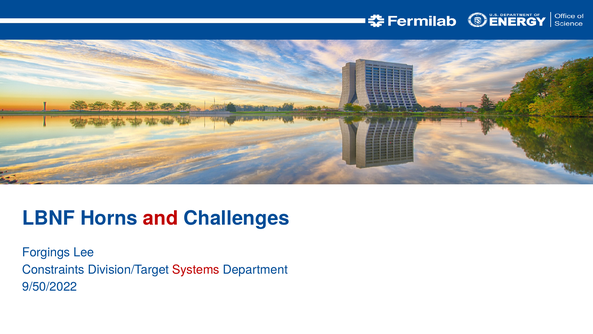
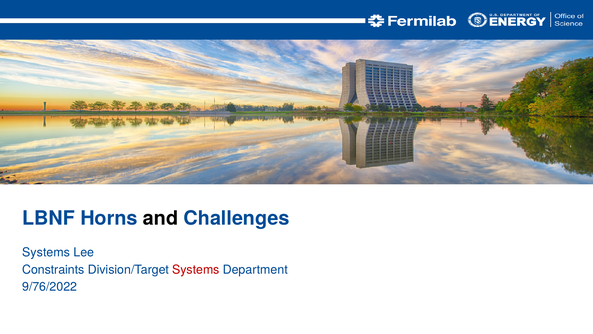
and colour: red -> black (161, 218)
Forgings: Forgings -> Systems (46, 252)
9/50/2022: 9/50/2022 -> 9/76/2022 (50, 287)
